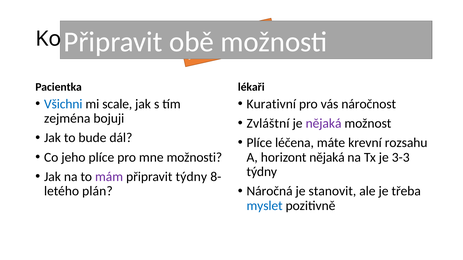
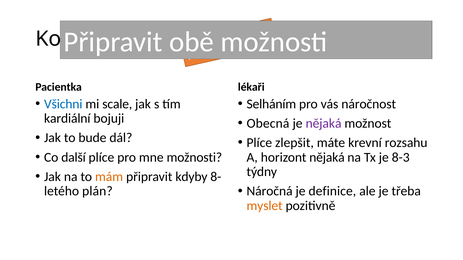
Kurativní: Kurativní -> Selháním (271, 104)
zejména: zejména -> kardiální (67, 119)
Zvláštní: Zvláštní -> Obecná (268, 124)
léčena: léčena -> zlepšit (294, 143)
jeho: jeho -> další (74, 158)
3-3: 3-3 -> 8-3 (401, 158)
mám colour: purple -> orange (109, 177)
připravit týdny: týdny -> kdyby (191, 177)
stanovit: stanovit -> definice (332, 192)
myslet colour: blue -> orange (265, 206)
